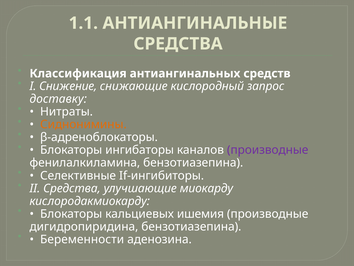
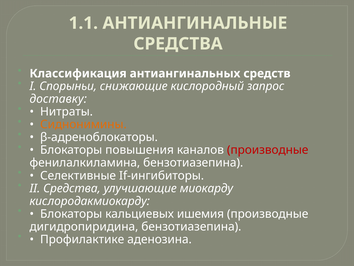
Снижение: Снижение -> Спорыньи (68, 86)
ингибаторы: ингибаторы -> повышения (140, 150)
производные colour: purple -> red (268, 150)
Беременности: Беременности -> Профилактике (82, 239)
